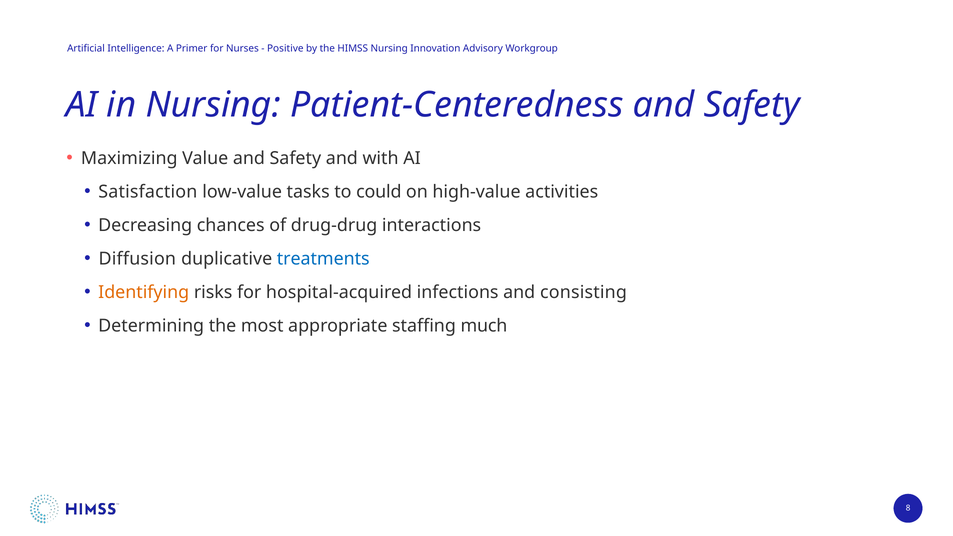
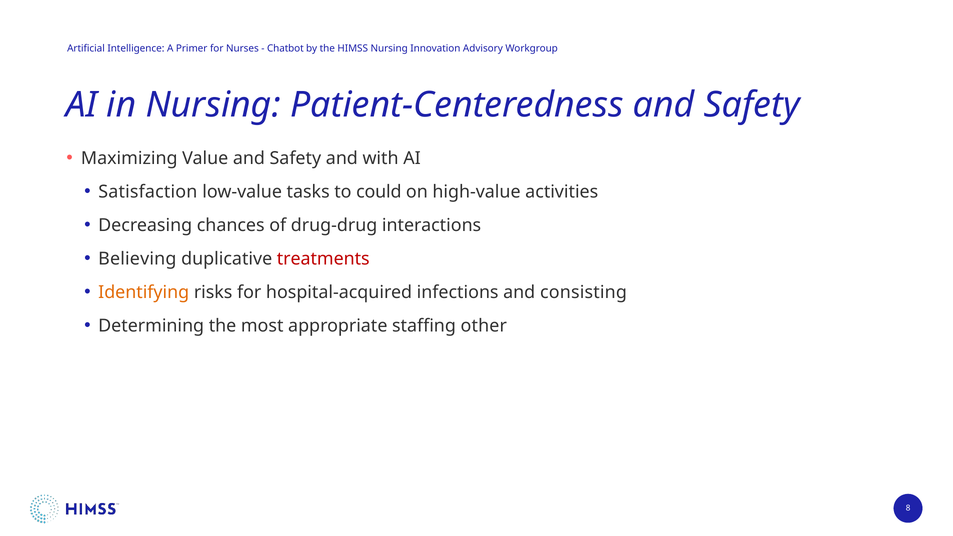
Positive: Positive -> Chatbot (285, 48)
Diffusion: Diffusion -> Believing (137, 259)
treatments colour: blue -> red (323, 259)
much: much -> other (484, 326)
